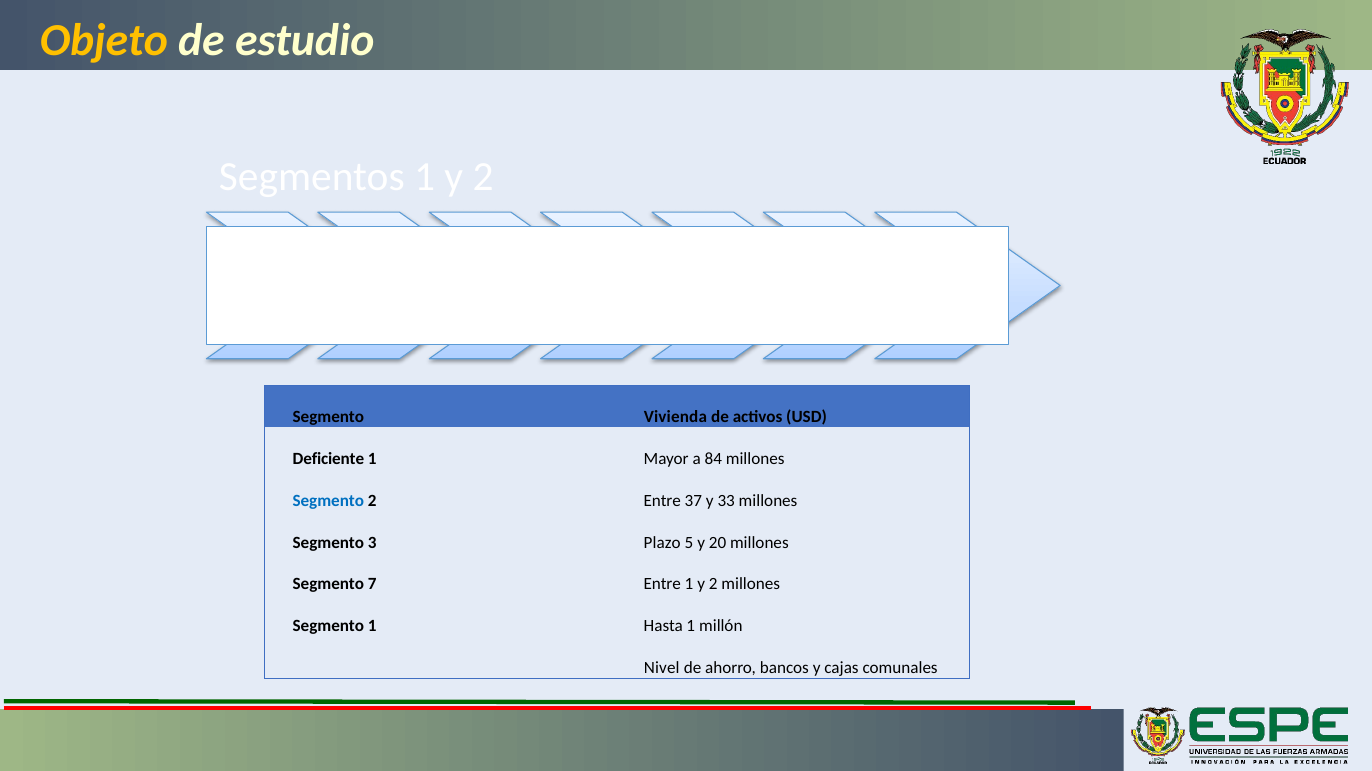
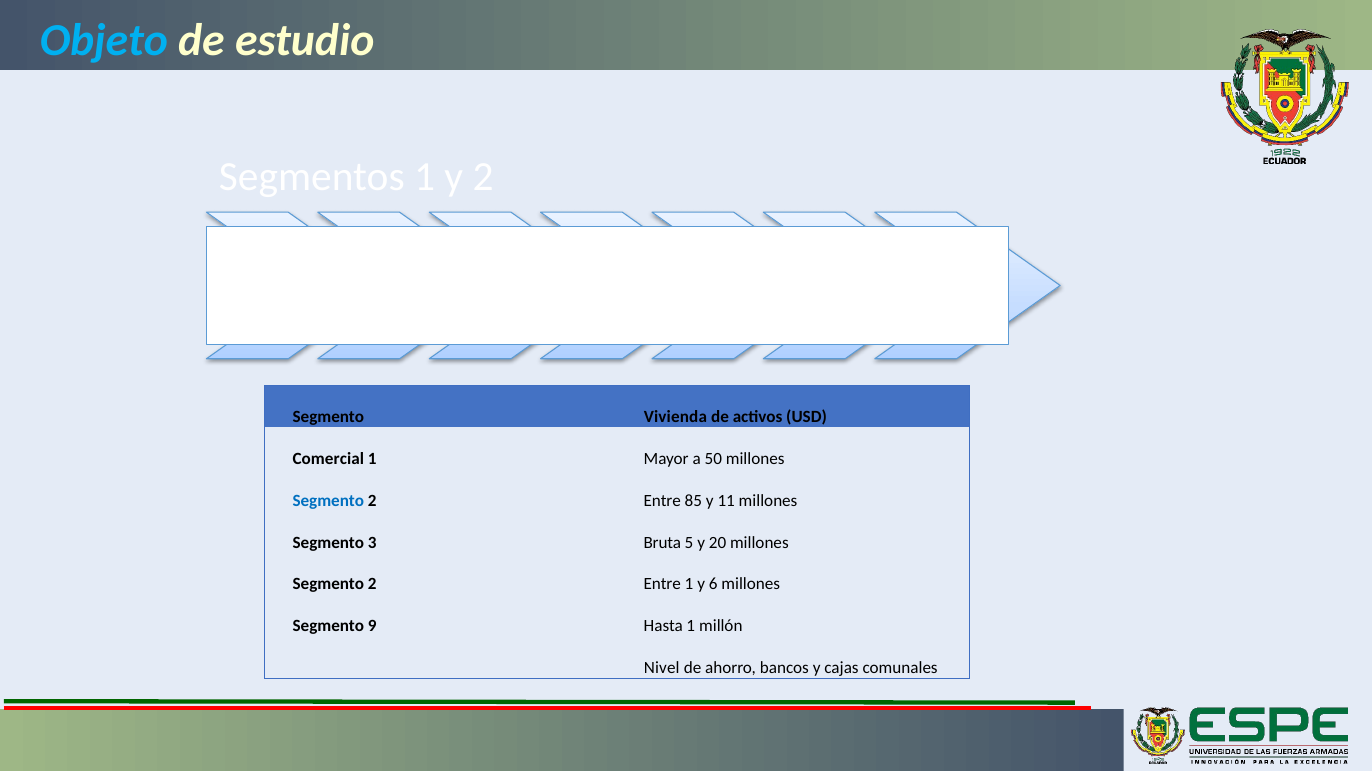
Objeto colour: yellow -> light blue (104, 40)
Deficiente: Deficiente -> Comercial (328, 459)
84: 84 -> 50 (713, 459)
37: 37 -> 85 (693, 501)
33: 33 -> 11 (726, 501)
Plazo: Plazo -> Bruta (662, 543)
7: 7 -> 2 (372, 585)
Entre 1 y 2: 2 -> 6 (713, 585)
Segmento 1: 1 -> 9 (372, 627)
